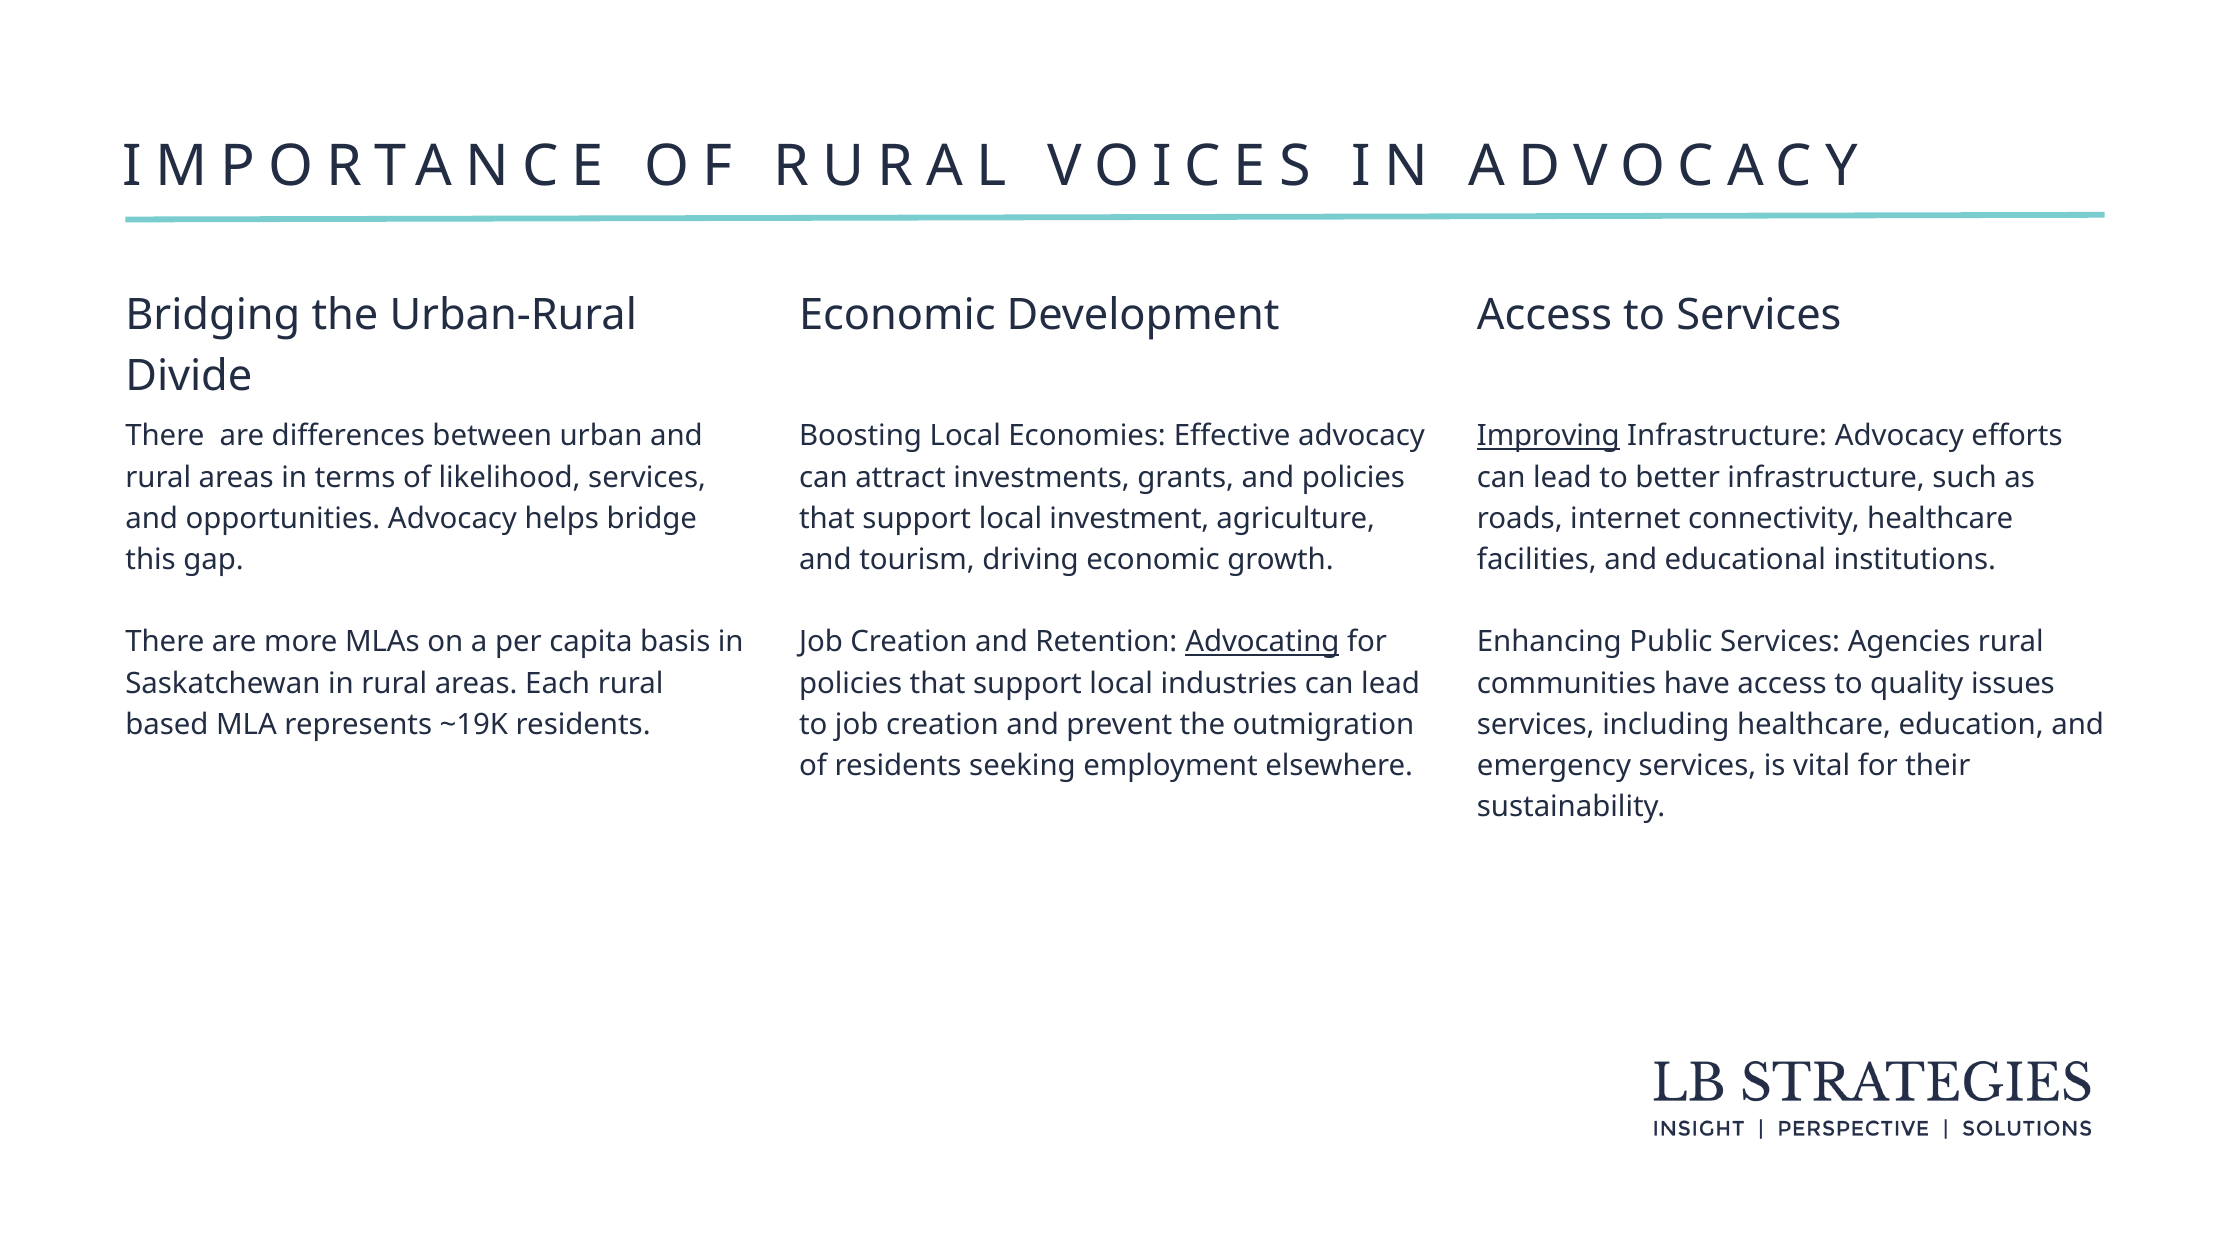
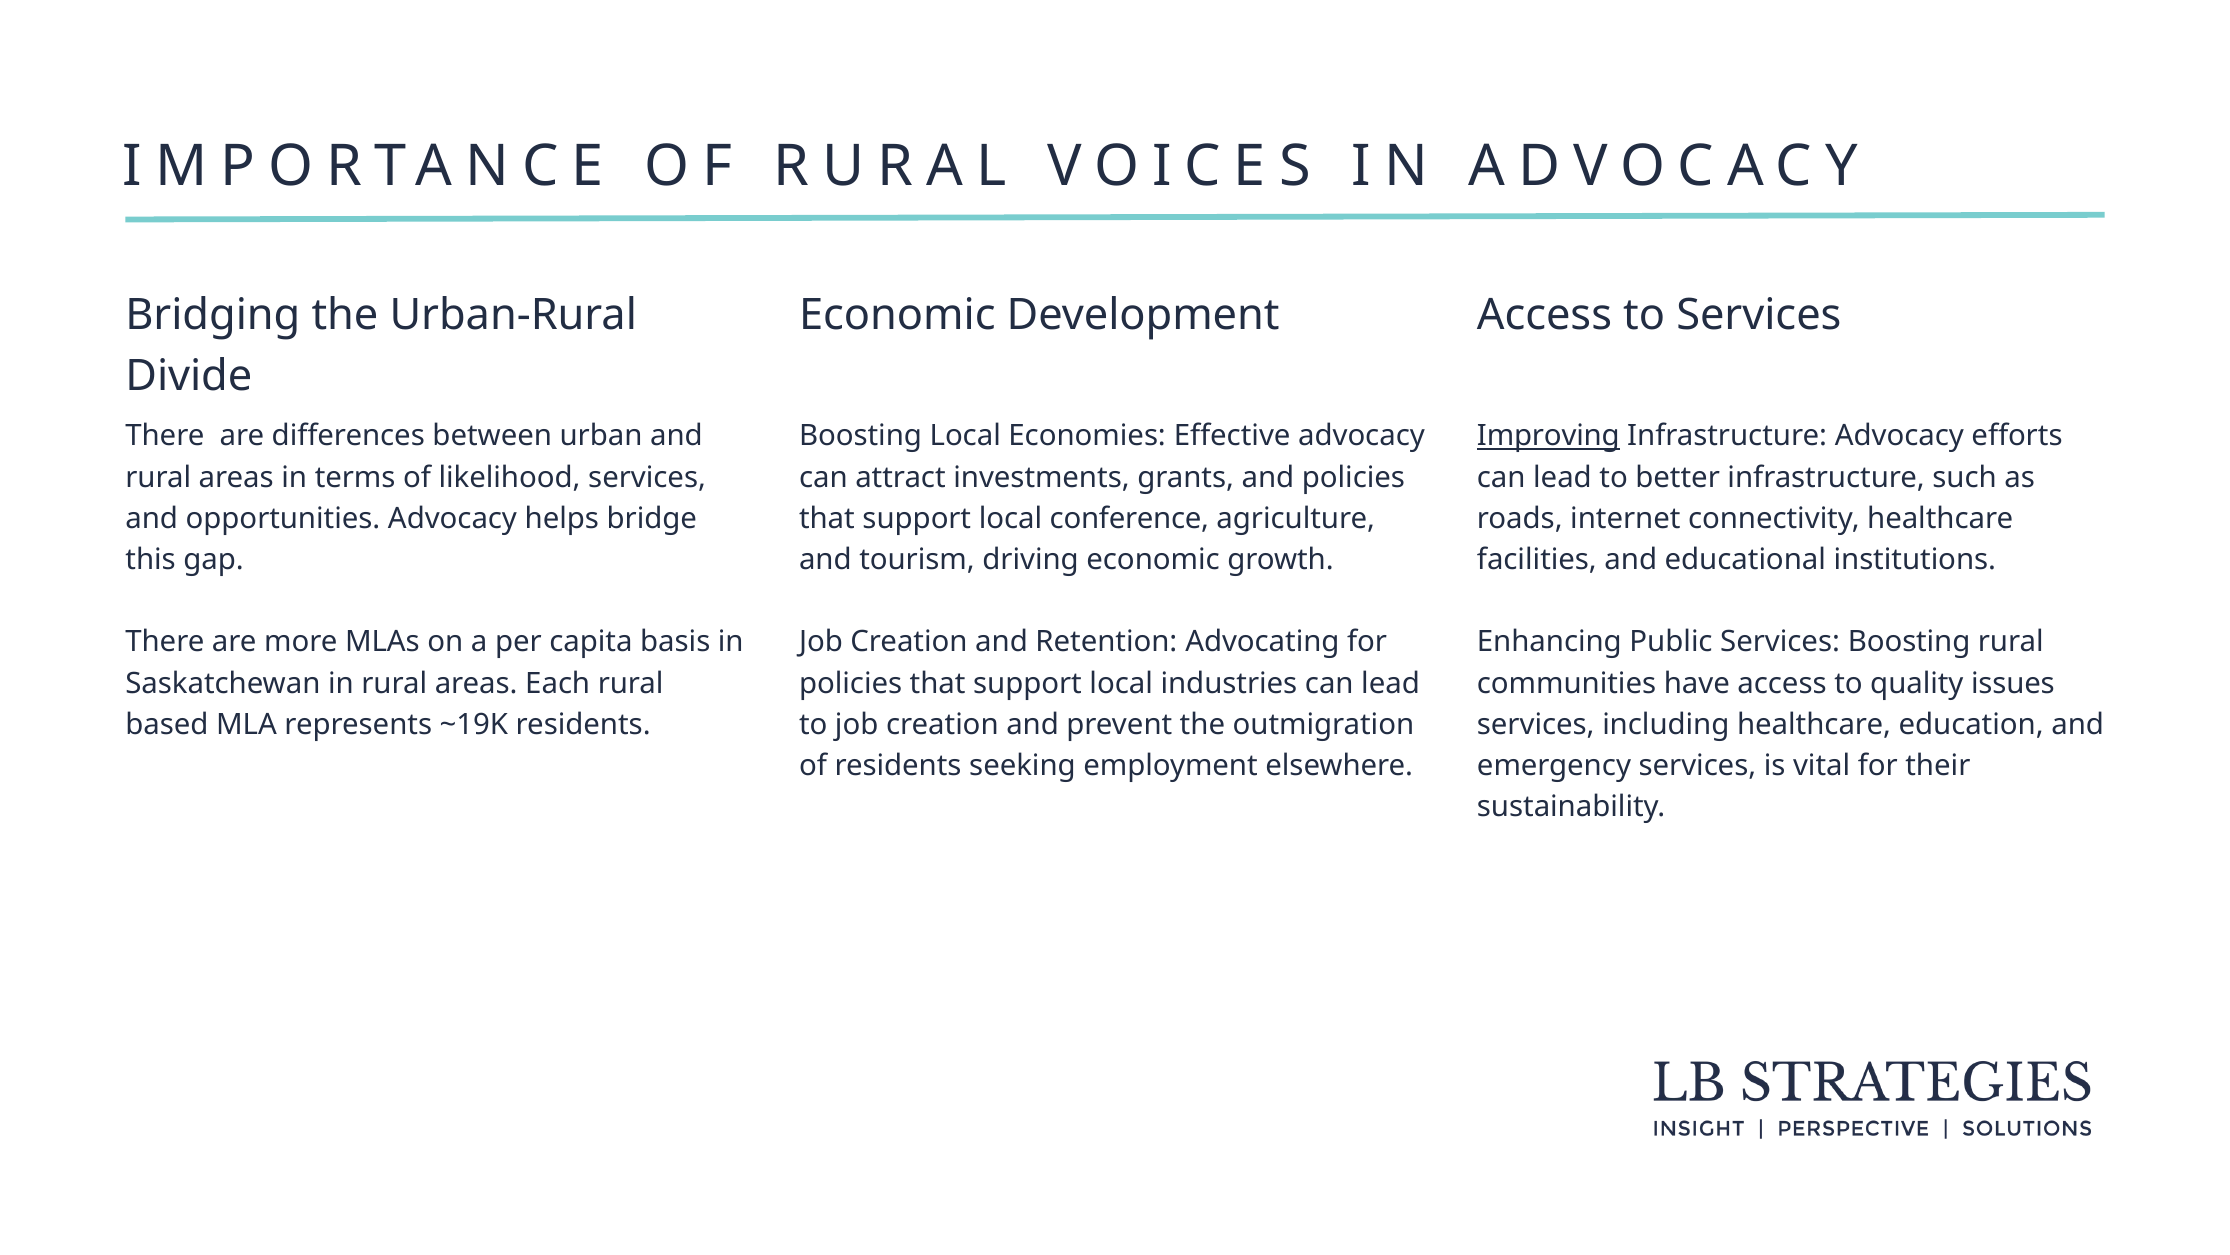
investment: investment -> conference (1129, 518)
Advocating underline: present -> none (1262, 642)
Services Agencies: Agencies -> Boosting (1909, 642)
